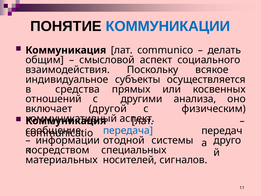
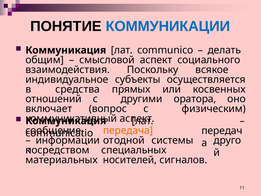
анализа: анализа -> оратора (195, 99)
другой: другой -> вопрос (108, 109)
передача colour: blue -> orange (128, 130)
